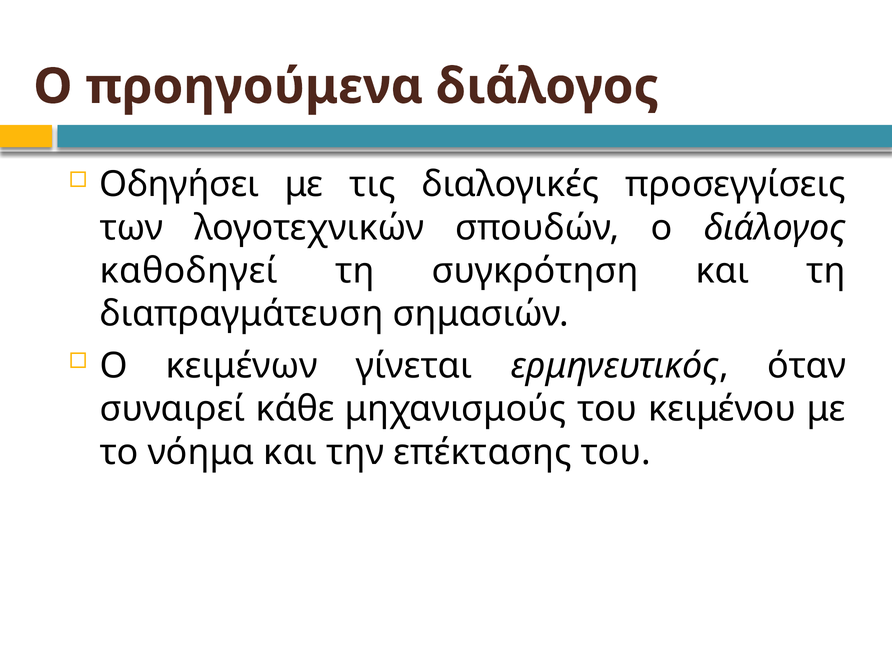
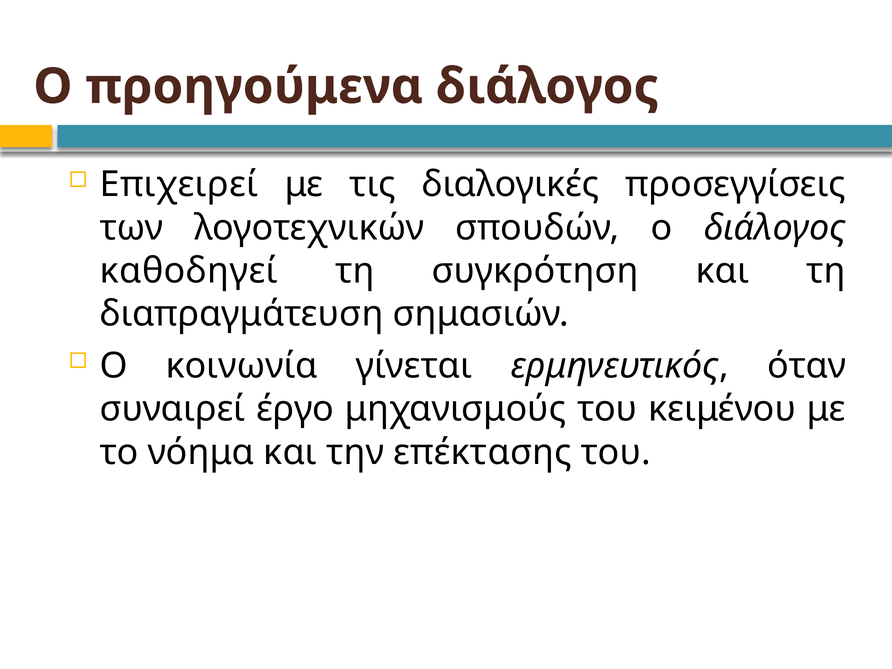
Οδηγήσει: Οδηγήσει -> Επιχειρεί (179, 185)
κειμένων: κειμένων -> κοινωνία (242, 366)
κάθε: κάθε -> έργο (295, 409)
